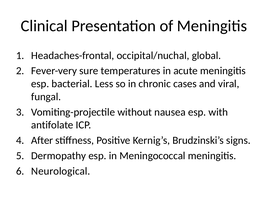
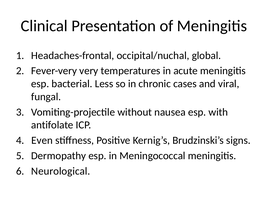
sure: sure -> very (89, 71)
After: After -> Even (42, 140)
